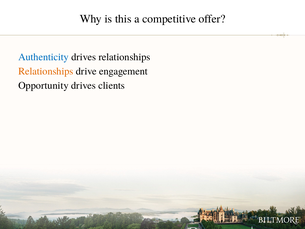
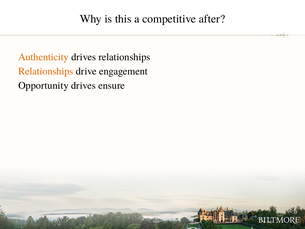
offer: offer -> after (212, 19)
Authenticity colour: blue -> orange (44, 57)
clients: clients -> ensure (112, 86)
